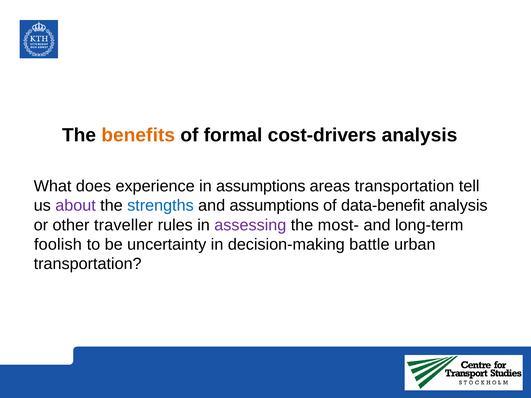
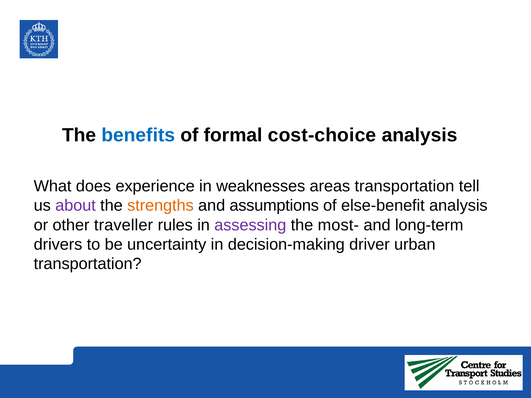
benefits colour: orange -> blue (138, 135)
cost-drivers: cost-drivers -> cost-choice (322, 135)
in assumptions: assumptions -> weaknesses (261, 186)
strengths colour: blue -> orange (160, 206)
data‐benefit: data‐benefit -> else‐benefit (383, 206)
foolish: foolish -> drivers (58, 245)
battle: battle -> driver (369, 245)
